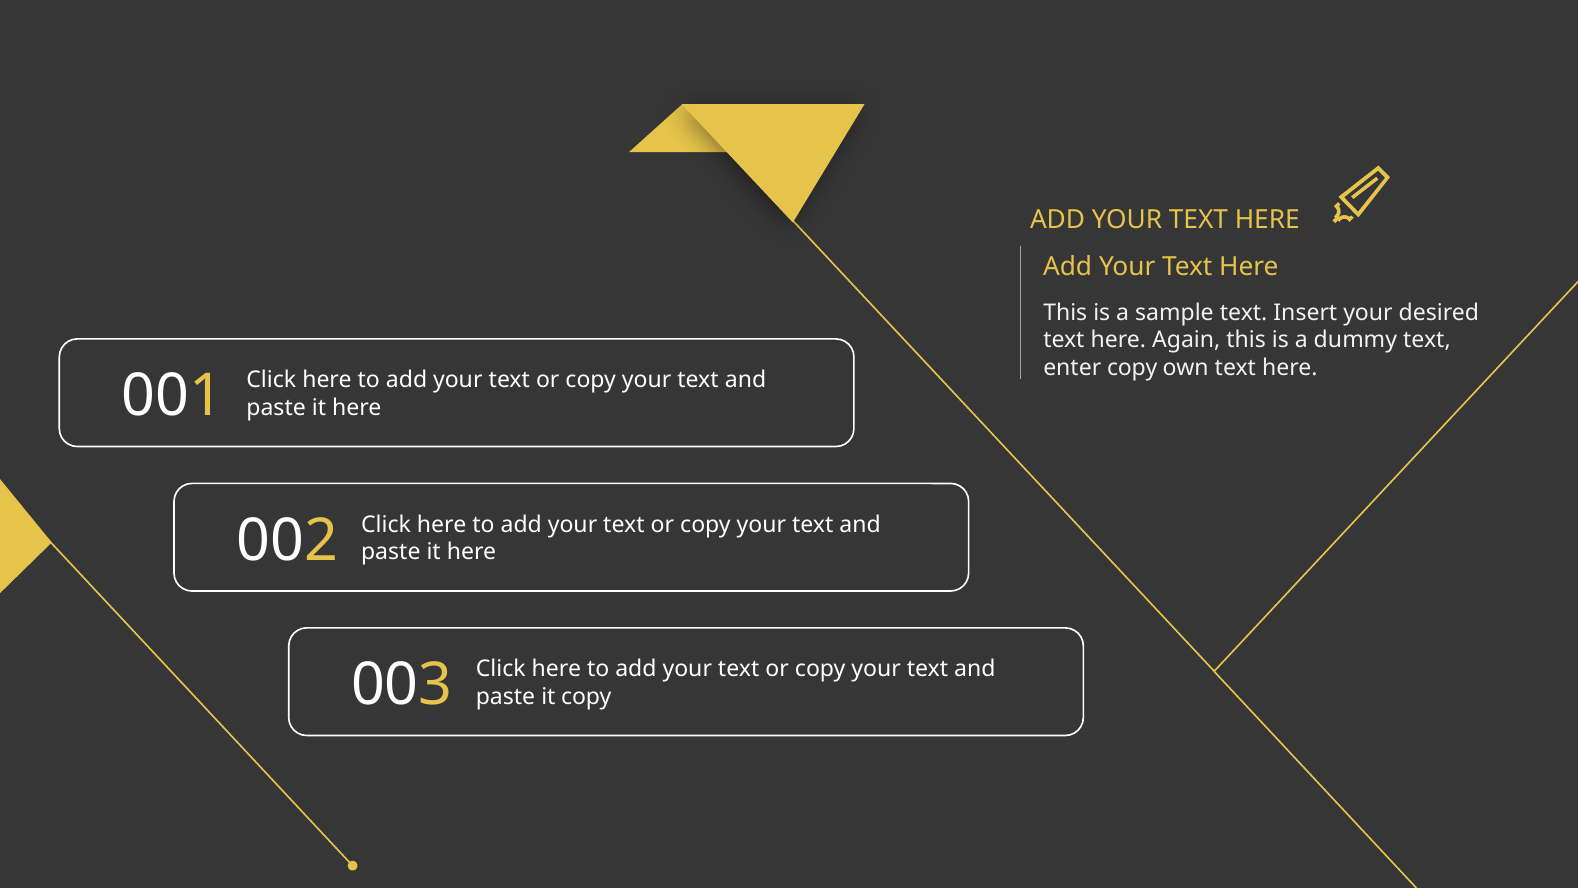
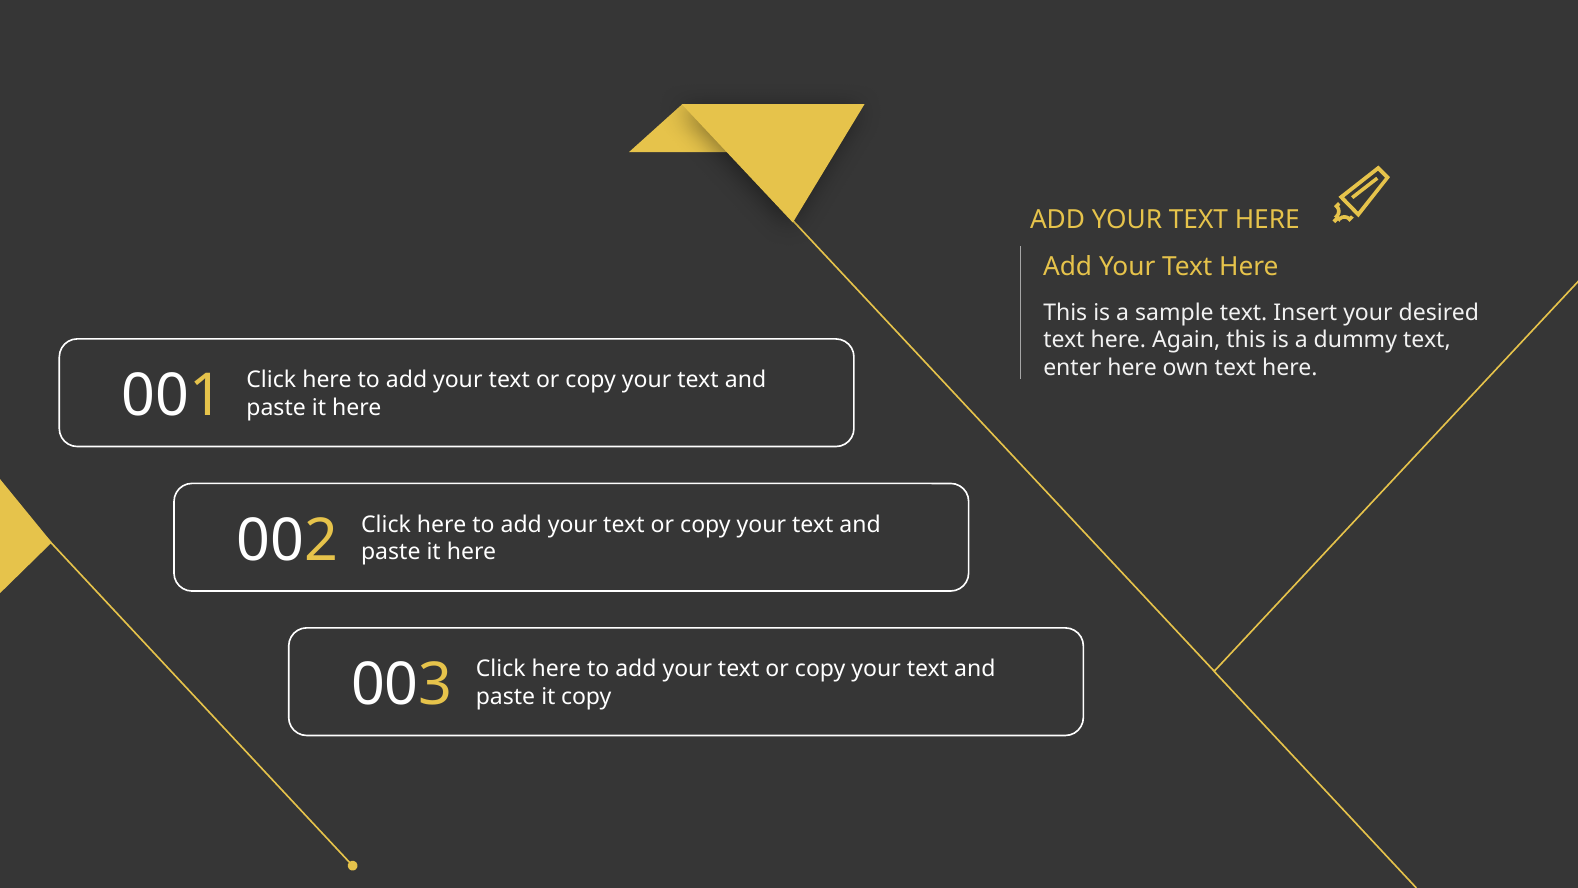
enter copy: copy -> here (1132, 368)
